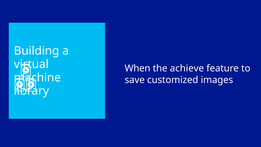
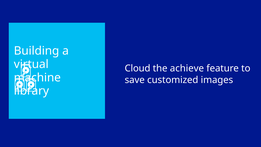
When: When -> Cloud (138, 68)
